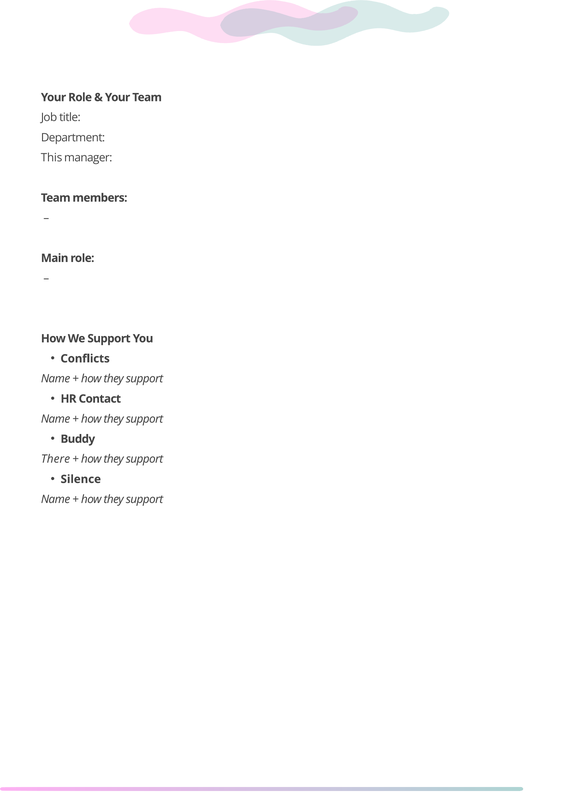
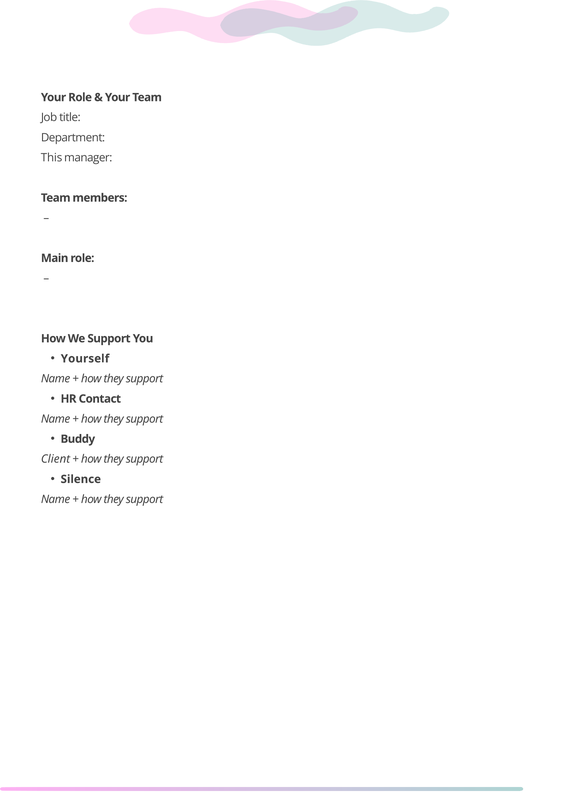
Conflicts: Conflicts -> Yourself (85, 359)
There: There -> Client (56, 460)
